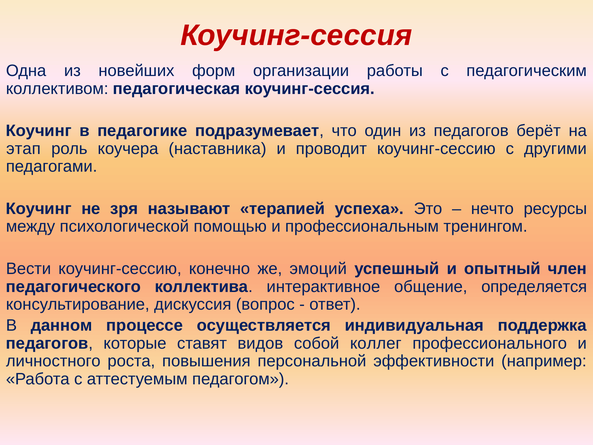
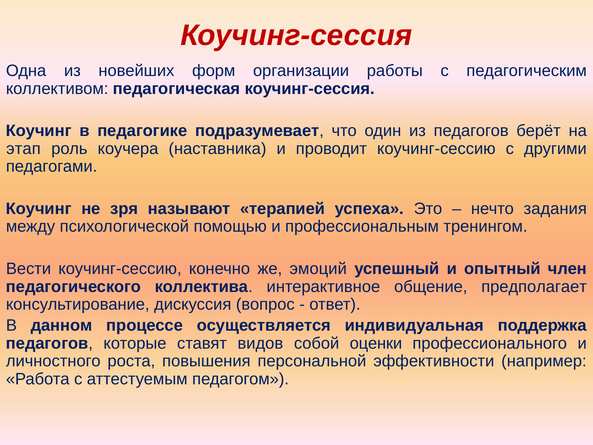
ресурсы: ресурсы -> задания (555, 209)
определяется: определяется -> предполагает (534, 286)
коллег: коллег -> оценки (376, 343)
